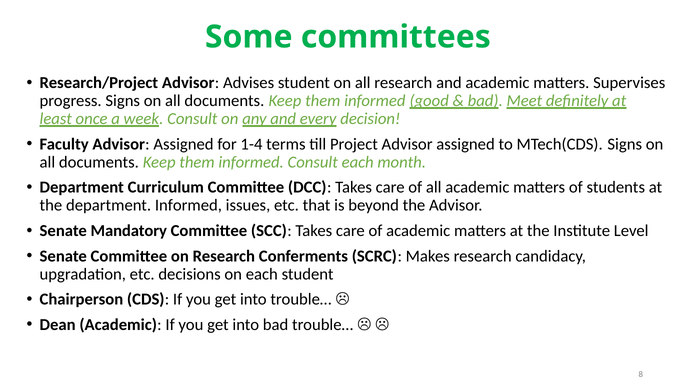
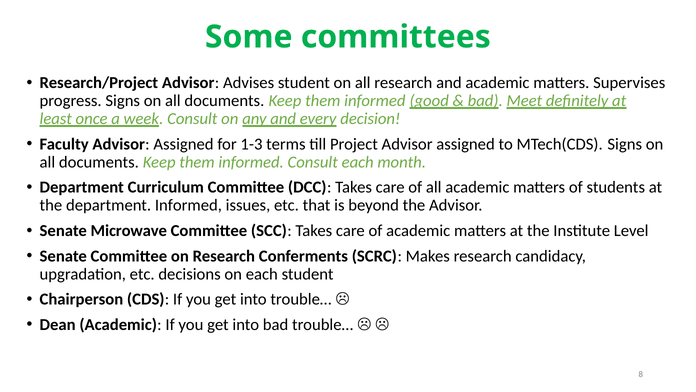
1-4: 1-4 -> 1-3 (251, 144)
Mandatory: Mandatory -> Microwave (129, 230)
